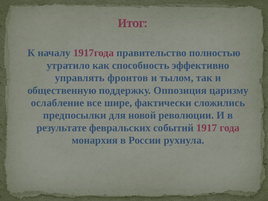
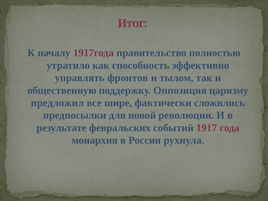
ослабление: ослабление -> предложил (57, 103)
